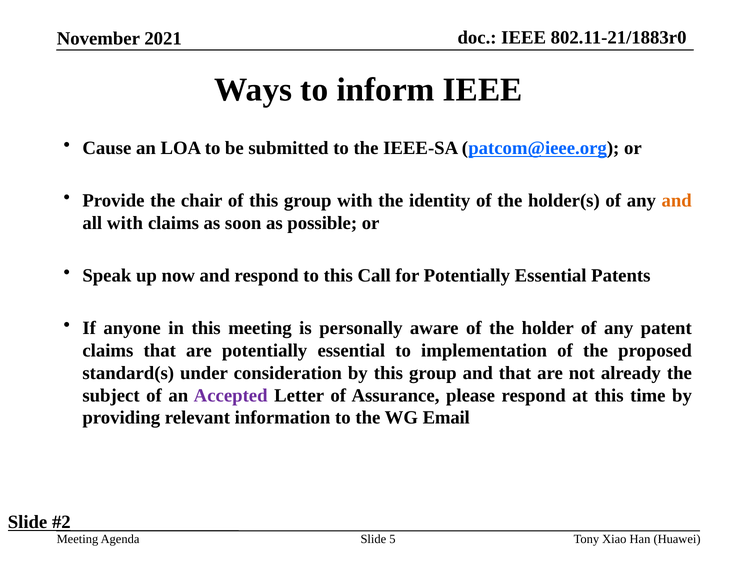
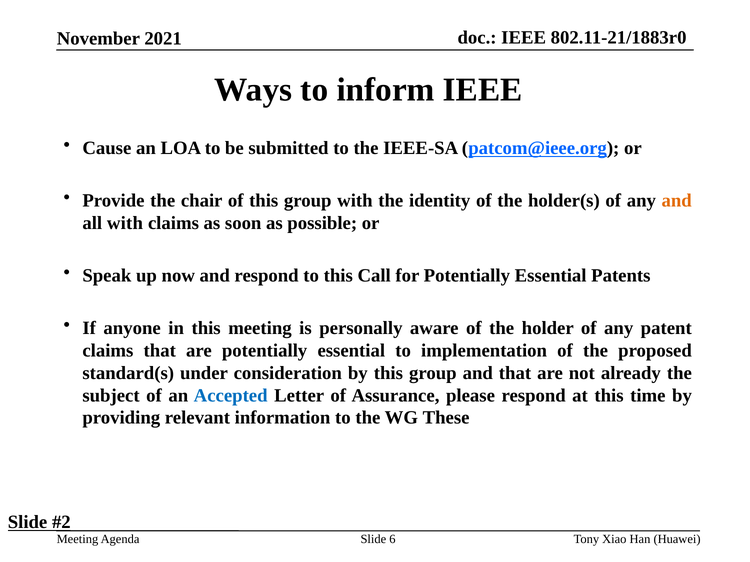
Accepted colour: purple -> blue (231, 396)
Email: Email -> These (446, 418)
5: 5 -> 6 (392, 539)
